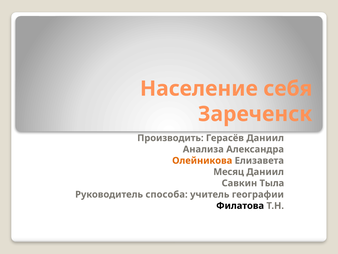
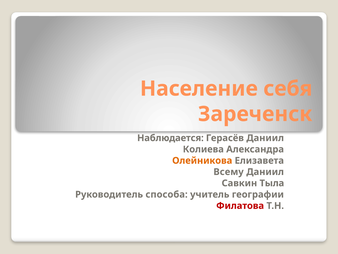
Производить: Производить -> Наблюдается (170, 138)
Анализа: Анализа -> Колиева (203, 149)
Месяц: Месяц -> Всему (229, 172)
Филатова colour: black -> red (240, 205)
